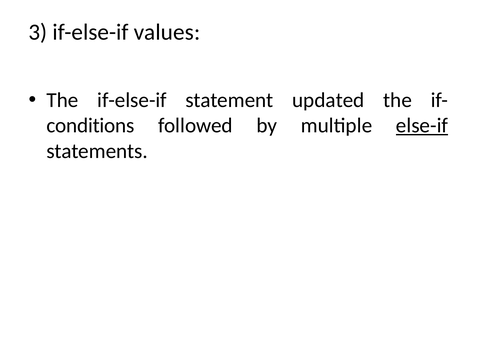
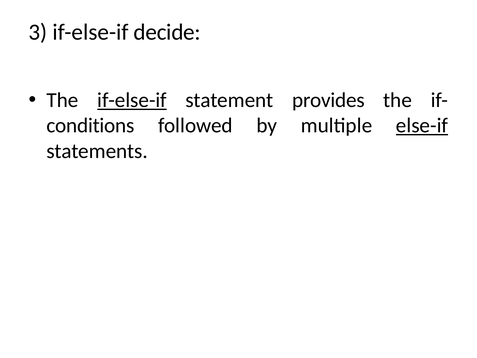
values: values -> decide (167, 32)
if-else-if underline: none -> present (132, 100)
updated: updated -> provides (328, 100)
